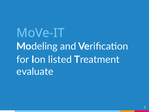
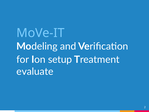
listed: listed -> setup (60, 59)
